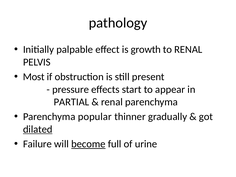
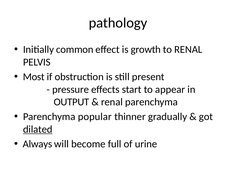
palpable: palpable -> common (75, 50)
PARTIAL: PARTIAL -> OUTPUT (71, 102)
Failure: Failure -> Always (37, 144)
become underline: present -> none (88, 144)
